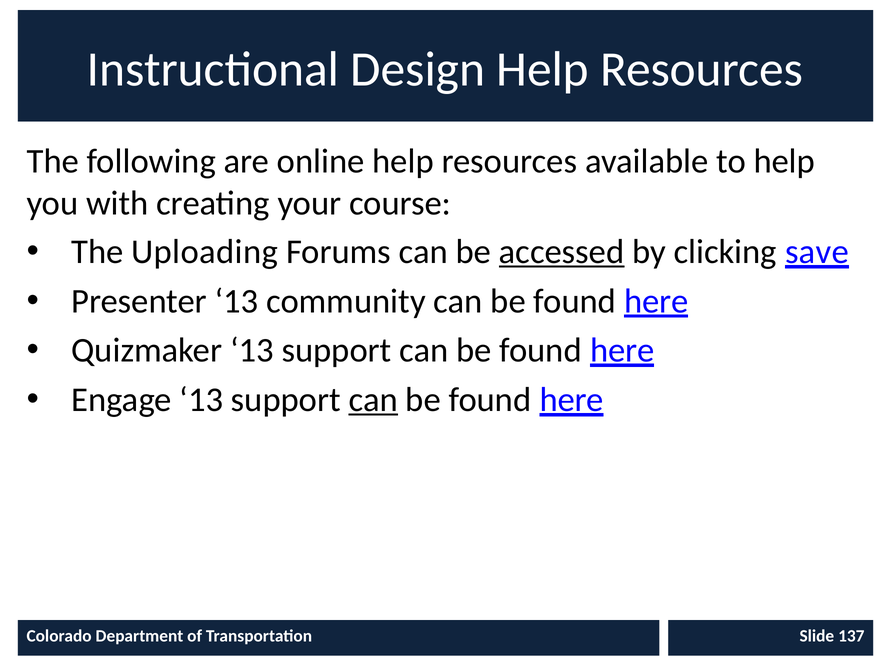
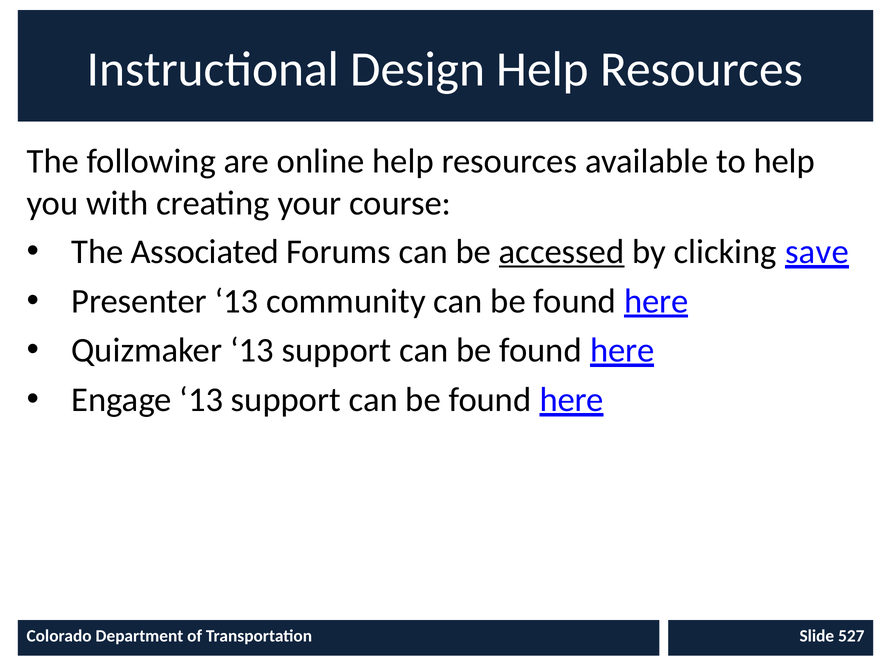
Uploading: Uploading -> Associated (205, 251)
can underline: present -> none (373, 399)
137: 137 -> 527 (851, 635)
